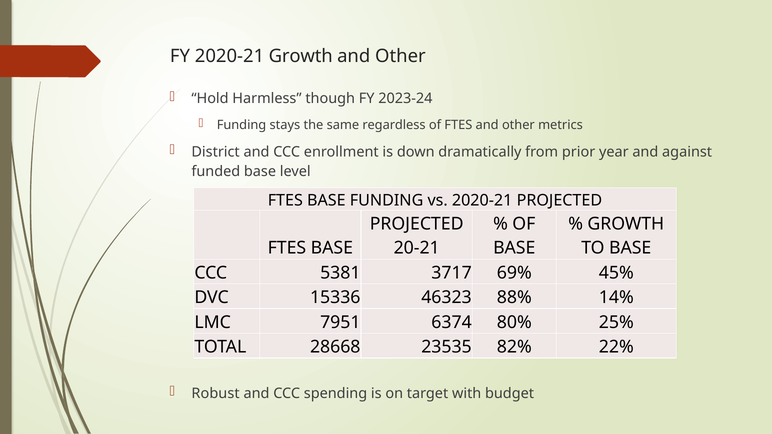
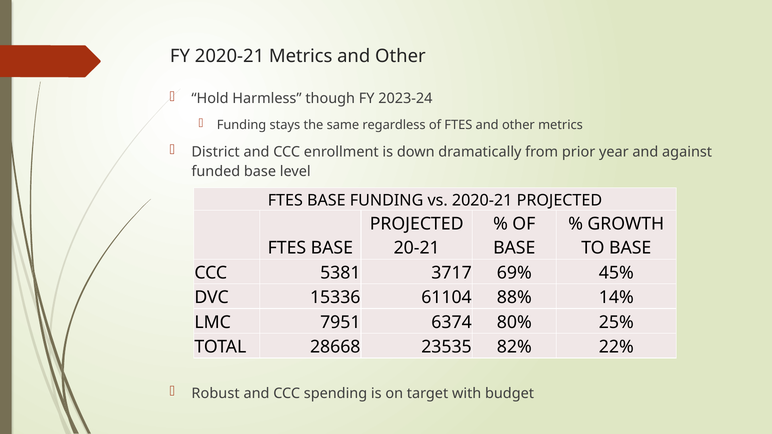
2020-21 Growth: Growth -> Metrics (301, 56)
46323: 46323 -> 61104 (446, 298)
